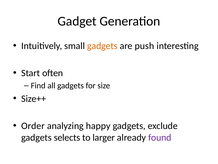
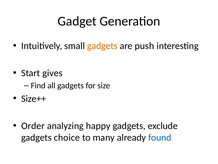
often: often -> gives (53, 73)
selects: selects -> choice (67, 137)
larger: larger -> many (104, 137)
found colour: purple -> blue (160, 137)
